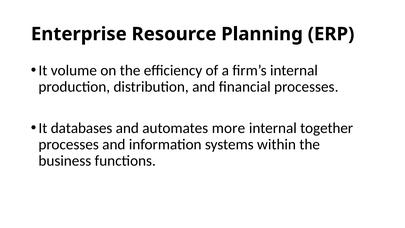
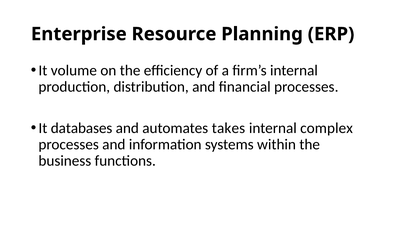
more: more -> takes (228, 128)
together: together -> complex (327, 128)
